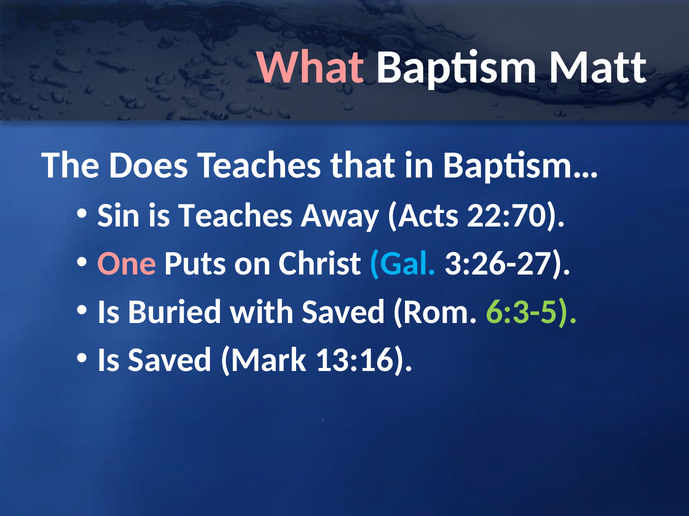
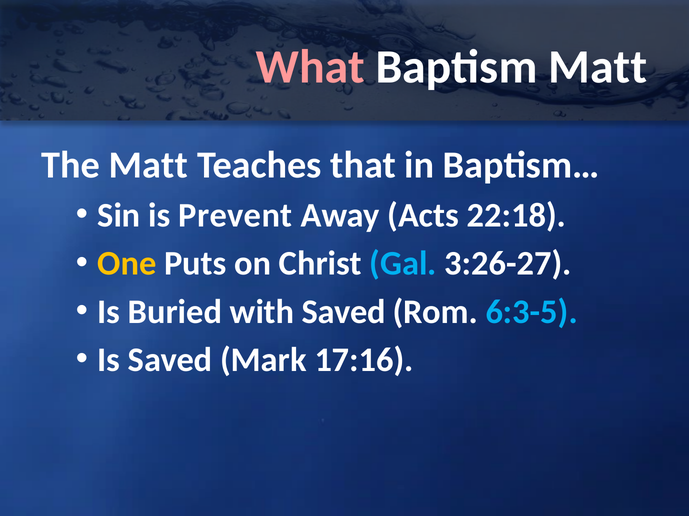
The Does: Does -> Matt (148, 165)
is Teaches: Teaches -> Prevent (235, 216)
22:70: 22:70 -> 22:18 (516, 216)
One colour: pink -> yellow (127, 264)
6:3-5 colour: light green -> light blue (532, 312)
13:16: 13:16 -> 17:16 (364, 360)
